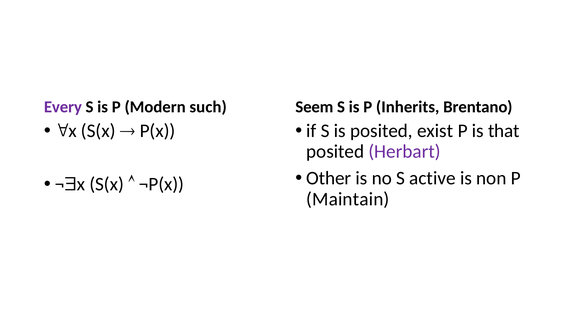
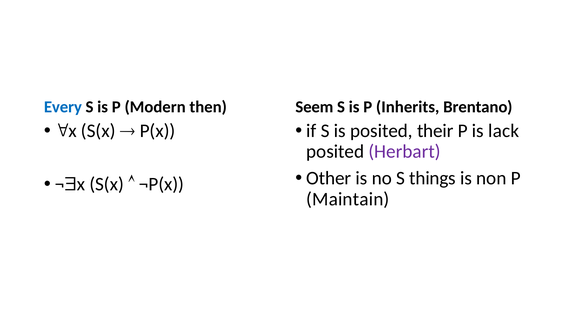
Every colour: purple -> blue (63, 107)
such: such -> then (208, 107)
exist: exist -> their (435, 131)
that: that -> lack (504, 131)
active: active -> things (433, 178)
